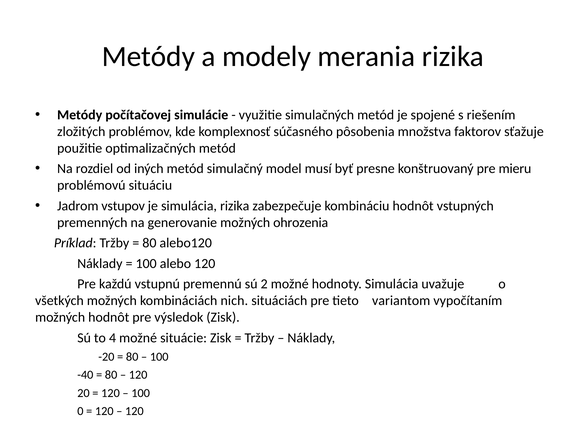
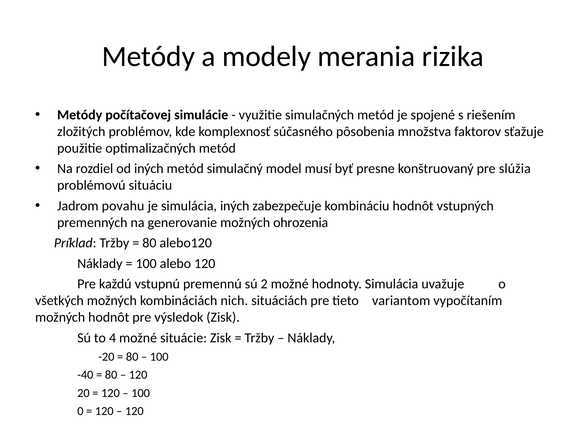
mieru: mieru -> slúžia (515, 168)
vstupov: vstupov -> povahu (123, 206)
simulácia rizika: rizika -> iných (235, 206)
